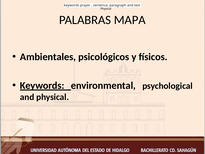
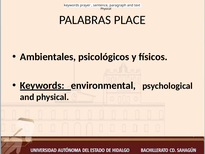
MAPA: MAPA -> PLACE (130, 20)
